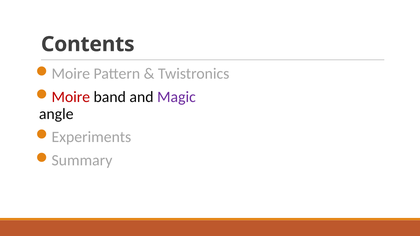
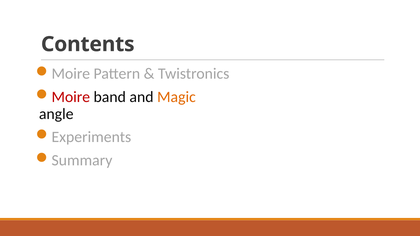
Magic colour: purple -> orange (176, 97)
